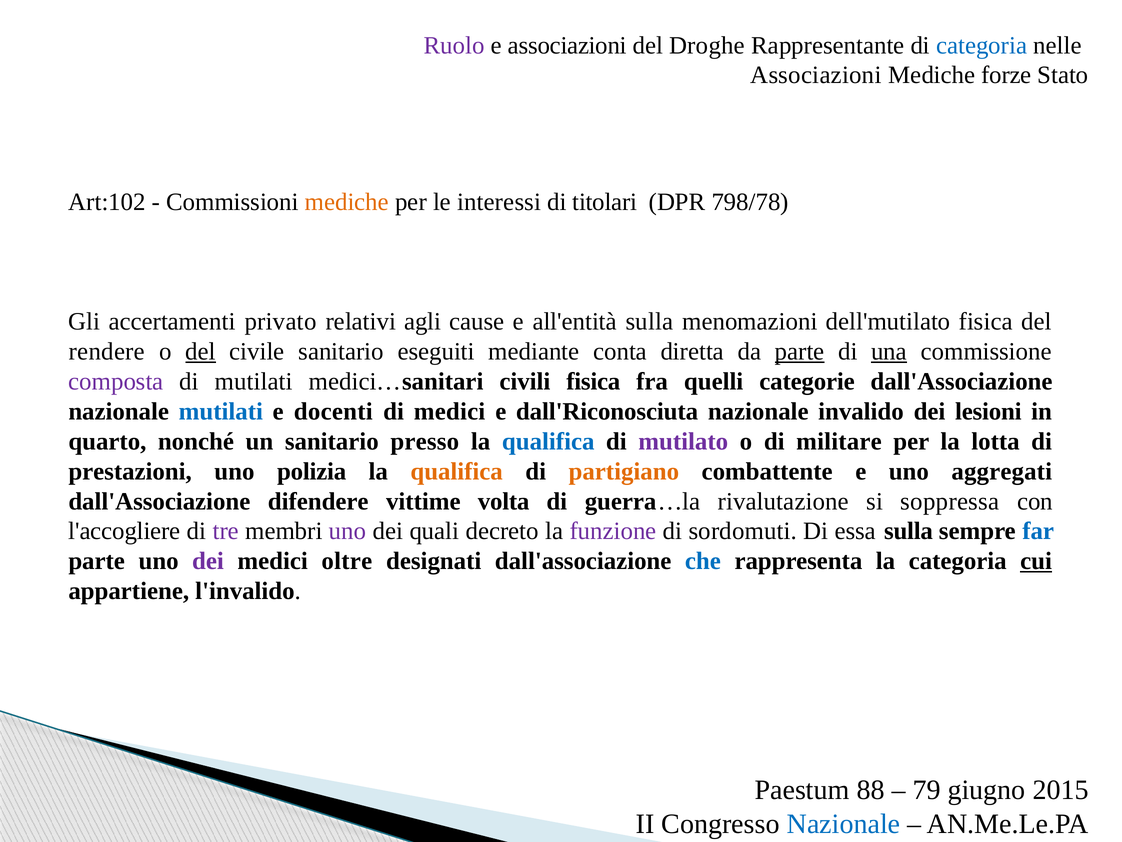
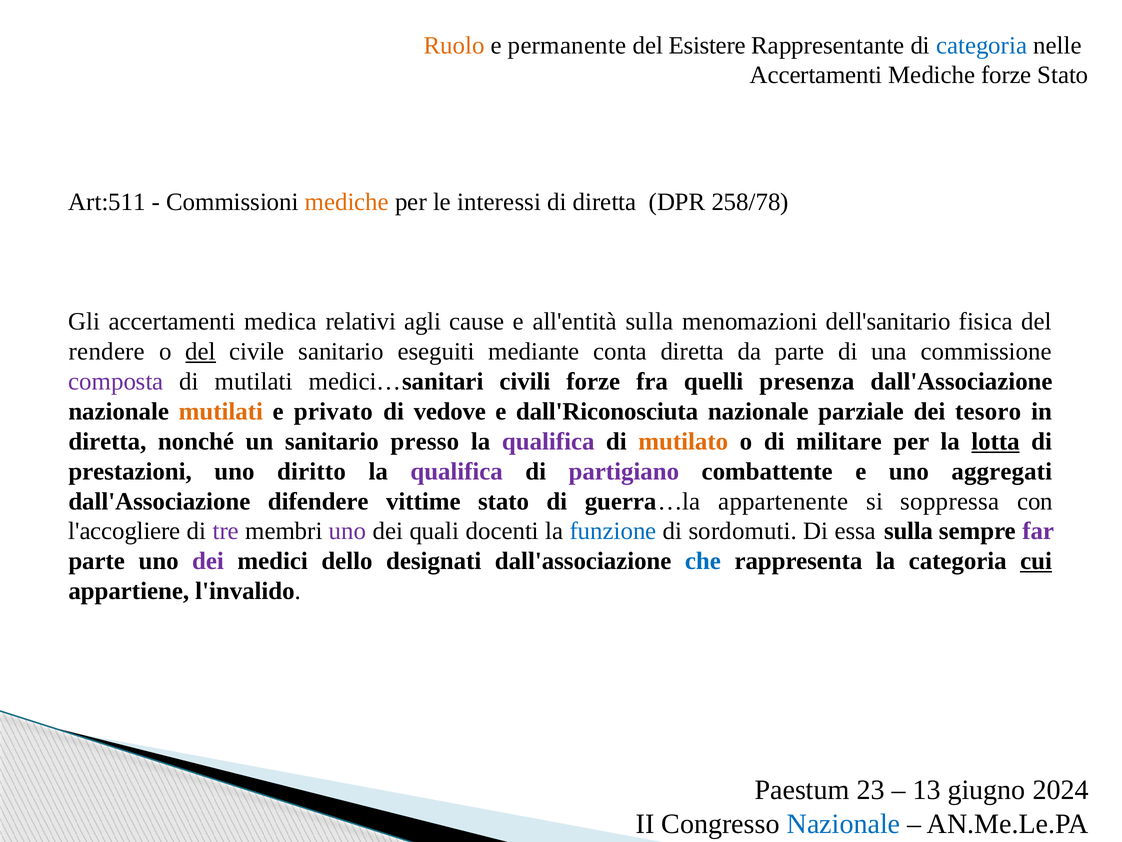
Ruolo colour: purple -> orange (454, 45)
e associazioni: associazioni -> permanente (567, 45)
Droghe: Droghe -> Esistere (707, 45)
Associazioni: Associazioni -> Accertamenti (816, 75)
Art:102: Art:102 -> Art:511 (107, 202)
di titolari: titolari -> diretta (605, 202)
798/78: 798/78 -> 258/78 (750, 202)
privato: privato -> medica (281, 322)
dell'mutilato: dell'mutilato -> dell'sanitario (888, 322)
parte underline: present -> none (800, 351)
una underline: present -> none (889, 351)
civili fisica: fisica -> forze (593, 381)
categorie: categorie -> presenza (807, 381)
mutilati colour: blue -> orange (221, 411)
docenti: docenti -> privato (333, 411)
di medici: medici -> vedove (450, 411)
invalido: invalido -> parziale (861, 411)
lesioni: lesioni -> tesoro (988, 411)
quarto: quarto -> diretta (107, 441)
qualifica colour: blue -> purple (548, 441)
mutilato colour: purple -> orange (683, 441)
lotta underline: none -> present (996, 441)
polizia: polizia -> diritto (311, 471)
qualifica colour: orange -> purple (457, 471)
partigiano colour: orange -> purple (624, 471)
vittime volta: volta -> stato (504, 501)
rivalutazione: rivalutazione -> appartenente (783, 501)
decreto: decreto -> docenti (502, 531)
funzione colour: purple -> blue (613, 531)
far colour: blue -> purple (1038, 531)
oltre: oltre -> dello (347, 561)
88: 88 -> 23 (871, 790)
79: 79 -> 13 (927, 790)
2015: 2015 -> 2024 (1061, 790)
